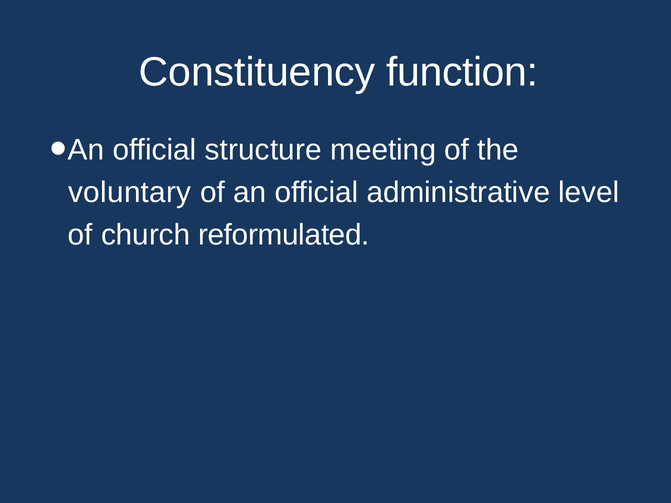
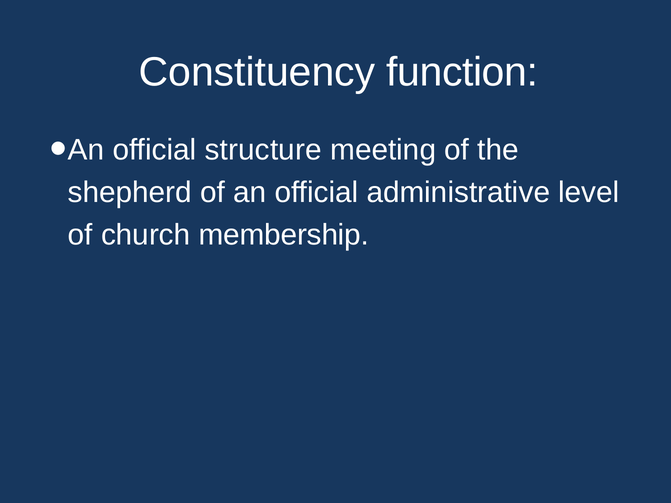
voluntary: voluntary -> shepherd (130, 193)
reformulated: reformulated -> membership (284, 235)
